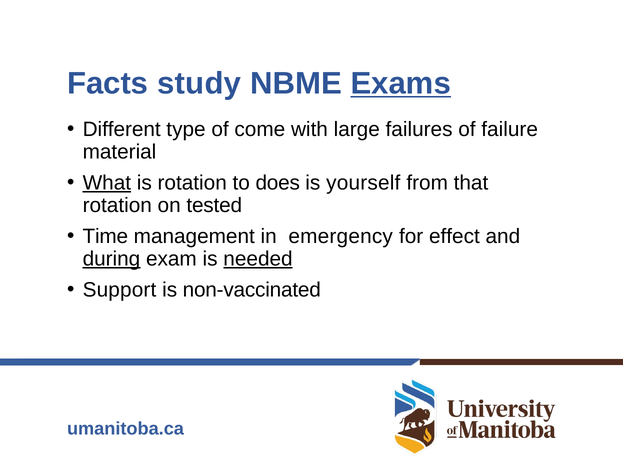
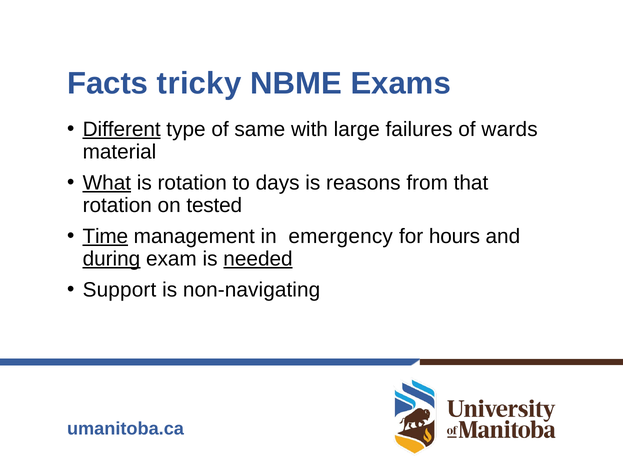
study: study -> tricky (199, 83)
Exams underline: present -> none (401, 83)
Different underline: none -> present (122, 129)
come: come -> same (260, 129)
failure: failure -> wards (510, 129)
does: does -> days (278, 183)
yourself: yourself -> reasons (363, 183)
Time underline: none -> present (105, 236)
effect: effect -> hours (455, 236)
non-vaccinated: non-vaccinated -> non-navigating (252, 290)
